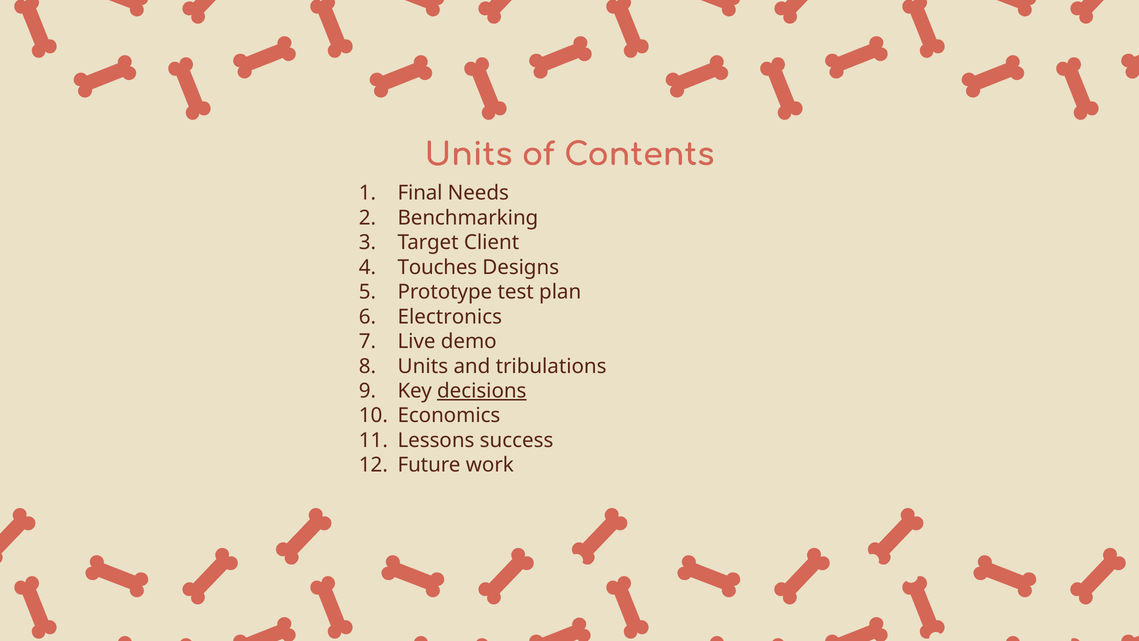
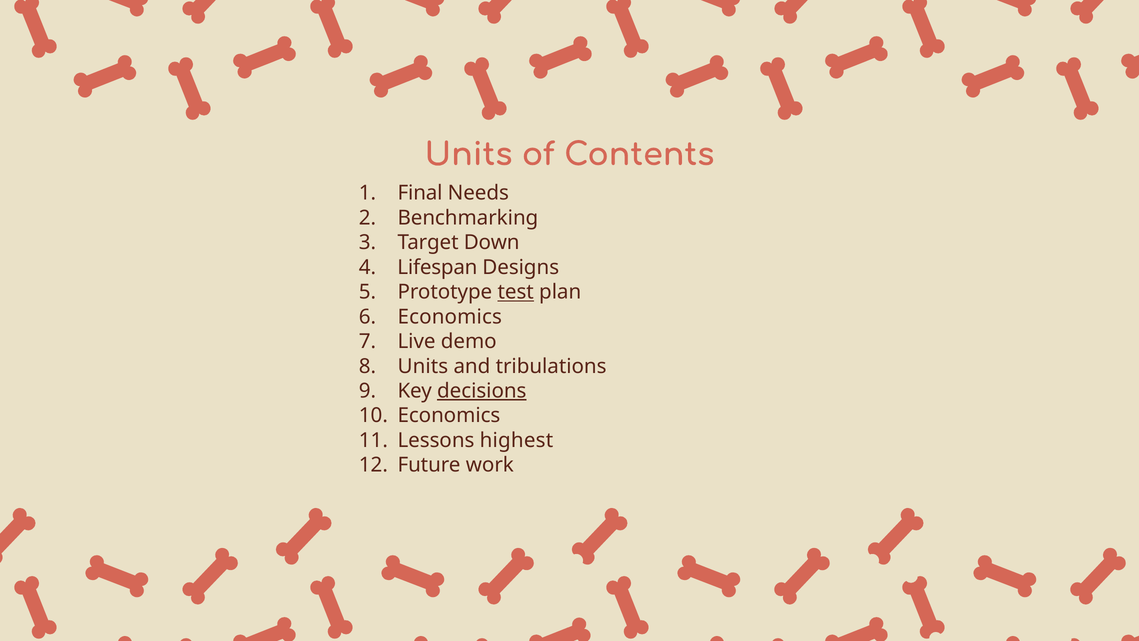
Client: Client -> Down (492, 243)
Touches: Touches -> Lifespan (437, 267)
test underline: none -> present (516, 292)
Electronics: Electronics -> Economics (450, 317)
success: success -> highest (516, 440)
